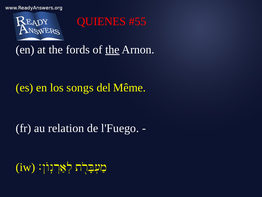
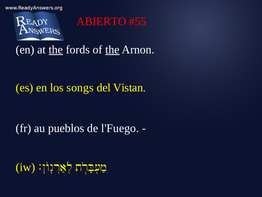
QUIENES: QUIENES -> ABIERTO (101, 21)
the underline: none -> present (56, 49)
Même: Même -> Vistan (129, 87)
relation: relation -> pueblos (66, 128)
